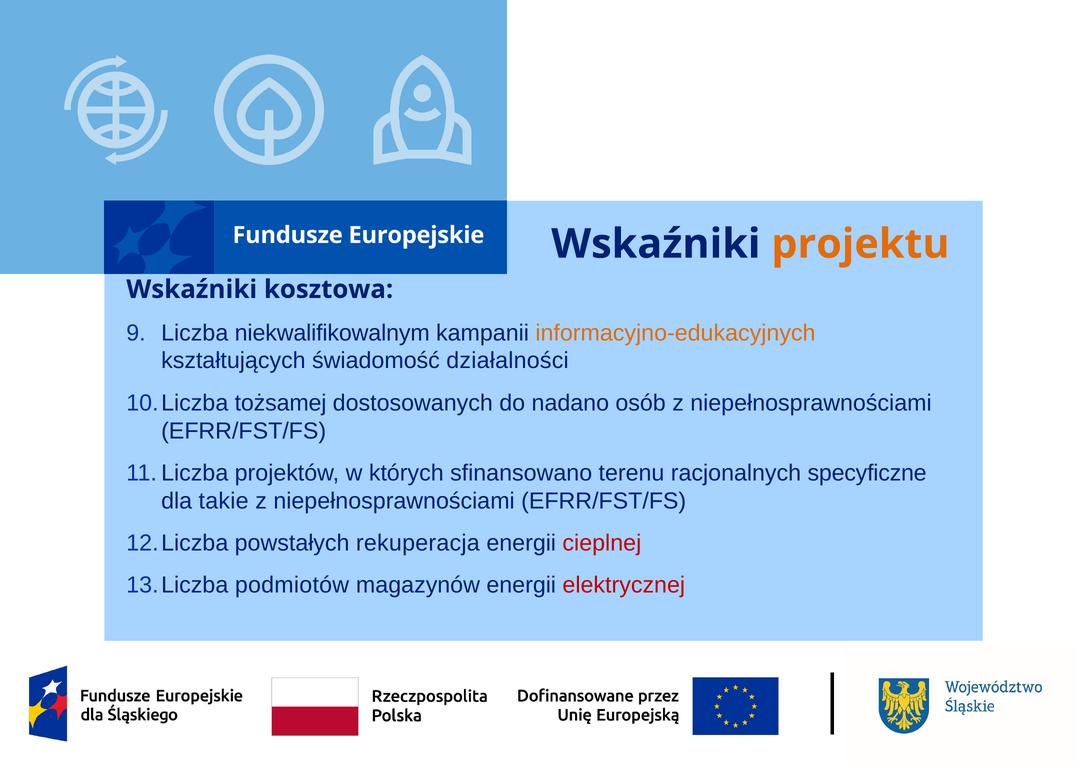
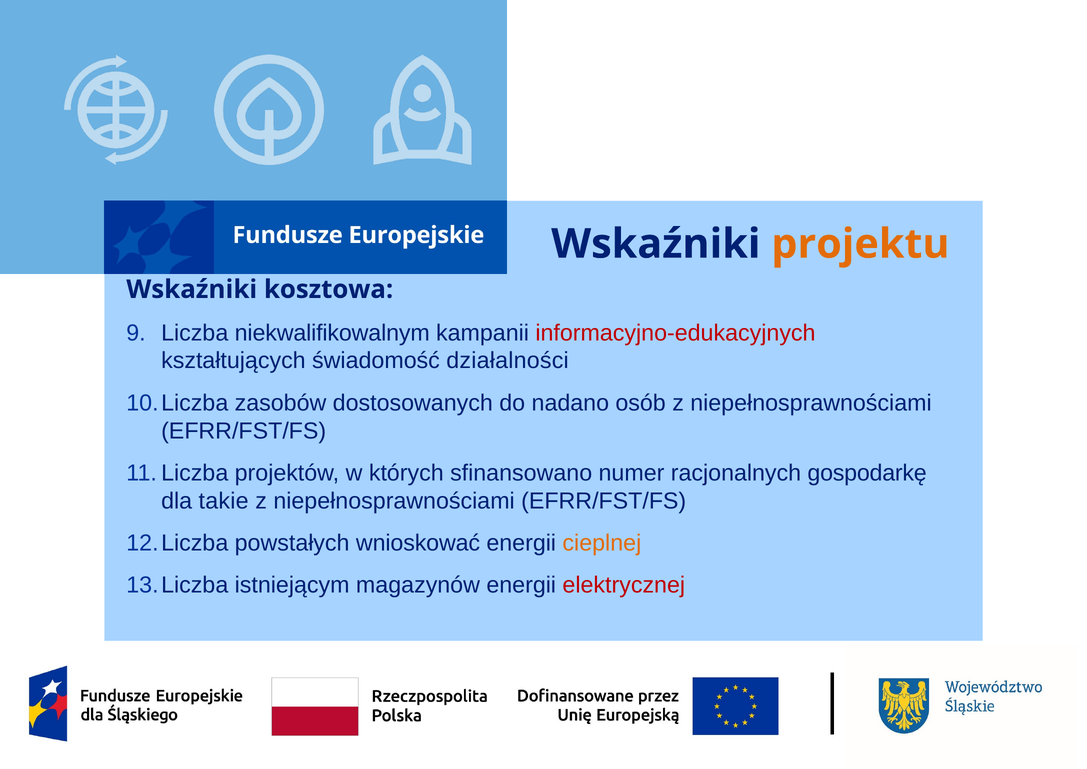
informacyjno-edukacyjnych colour: orange -> red (675, 333)
tożsamej: tożsamej -> zasobów (281, 403)
terenu: terenu -> numer (631, 473)
specyficzne: specyficzne -> gospodarkę (867, 473)
rekuperacja: rekuperacja -> wnioskować (418, 543)
cieplnej colour: red -> orange (602, 543)
podmiotów: podmiotów -> istniejącym (292, 585)
